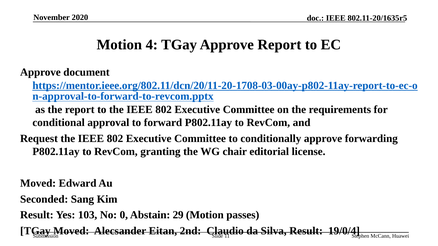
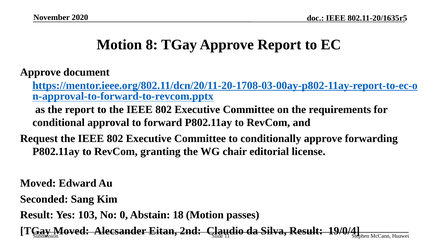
4: 4 -> 8 (152, 45)
29: 29 -> 18 (178, 215)
